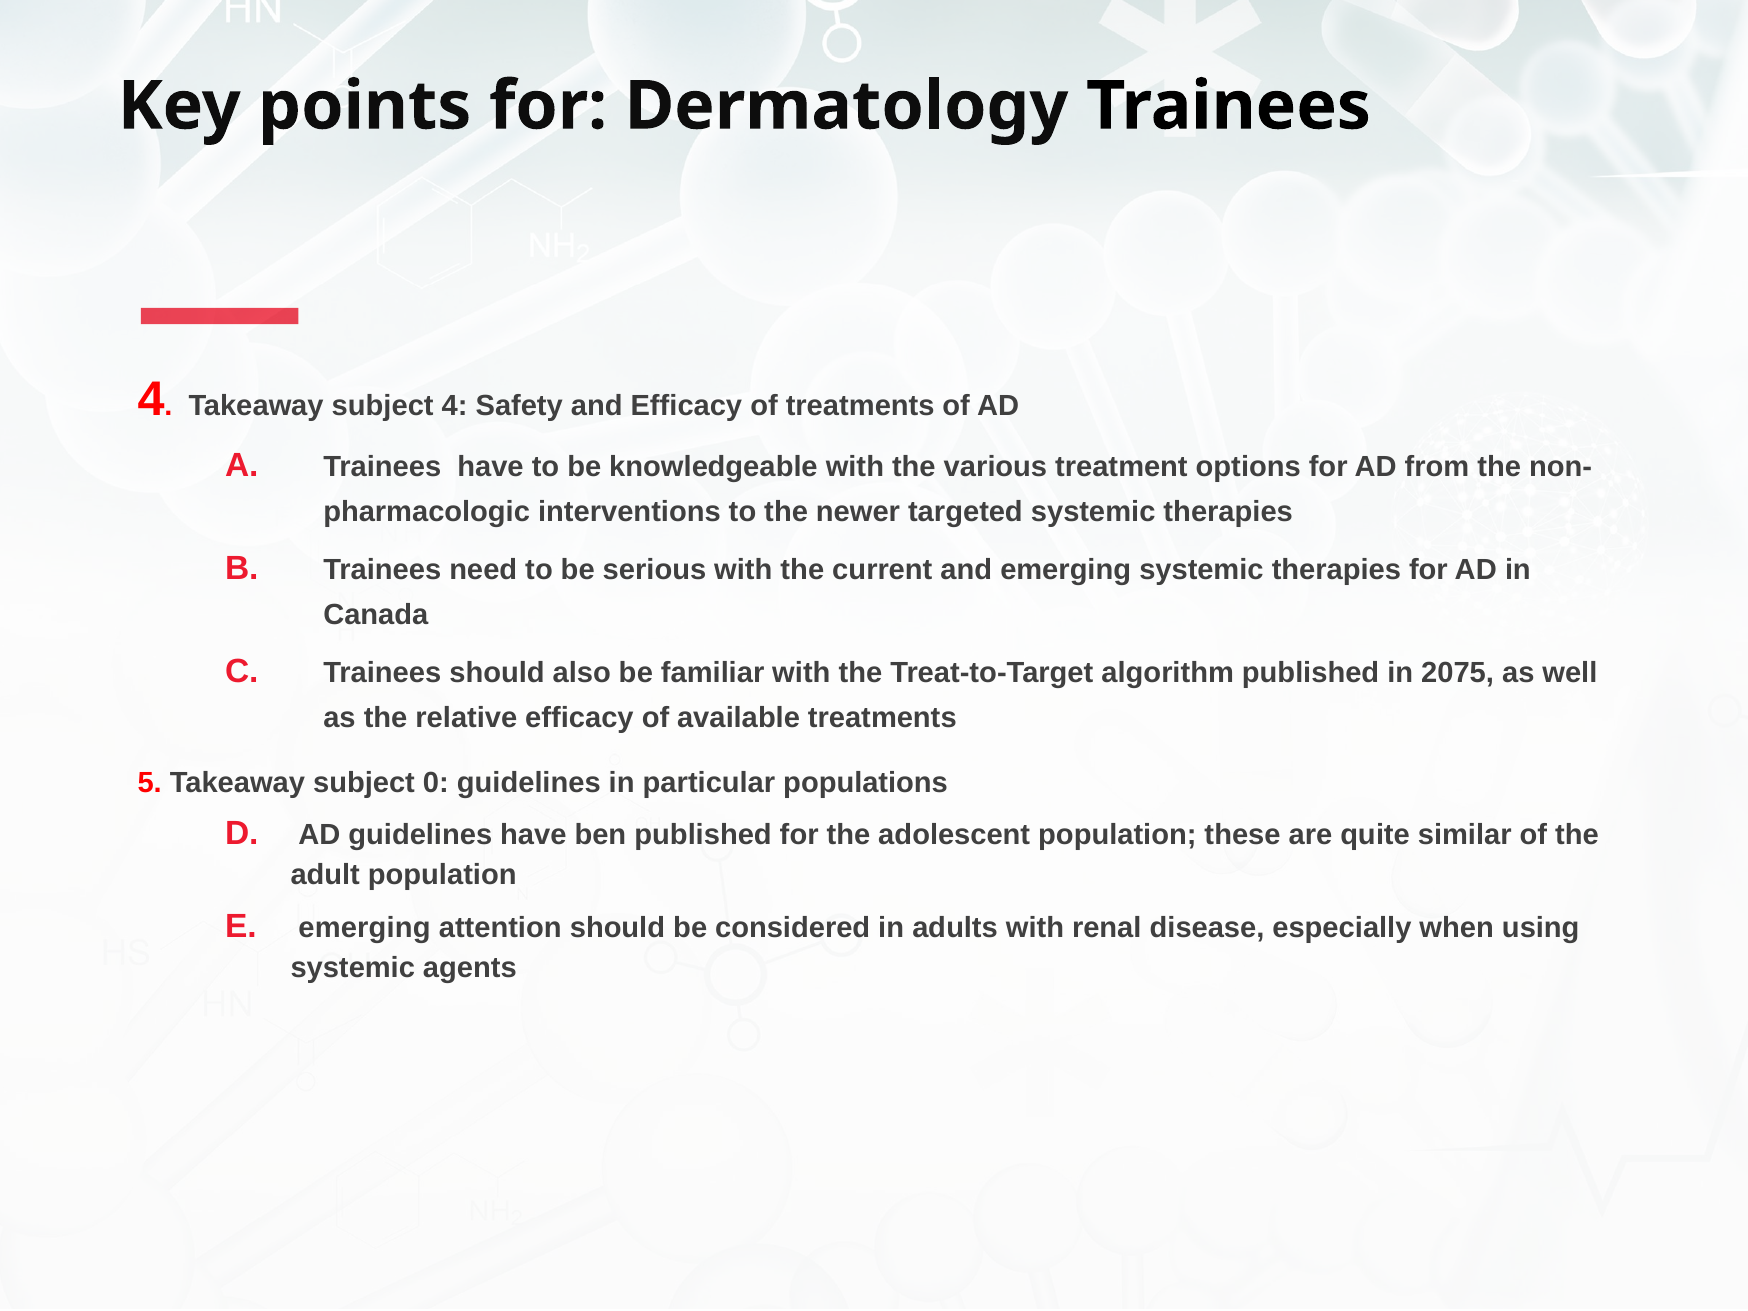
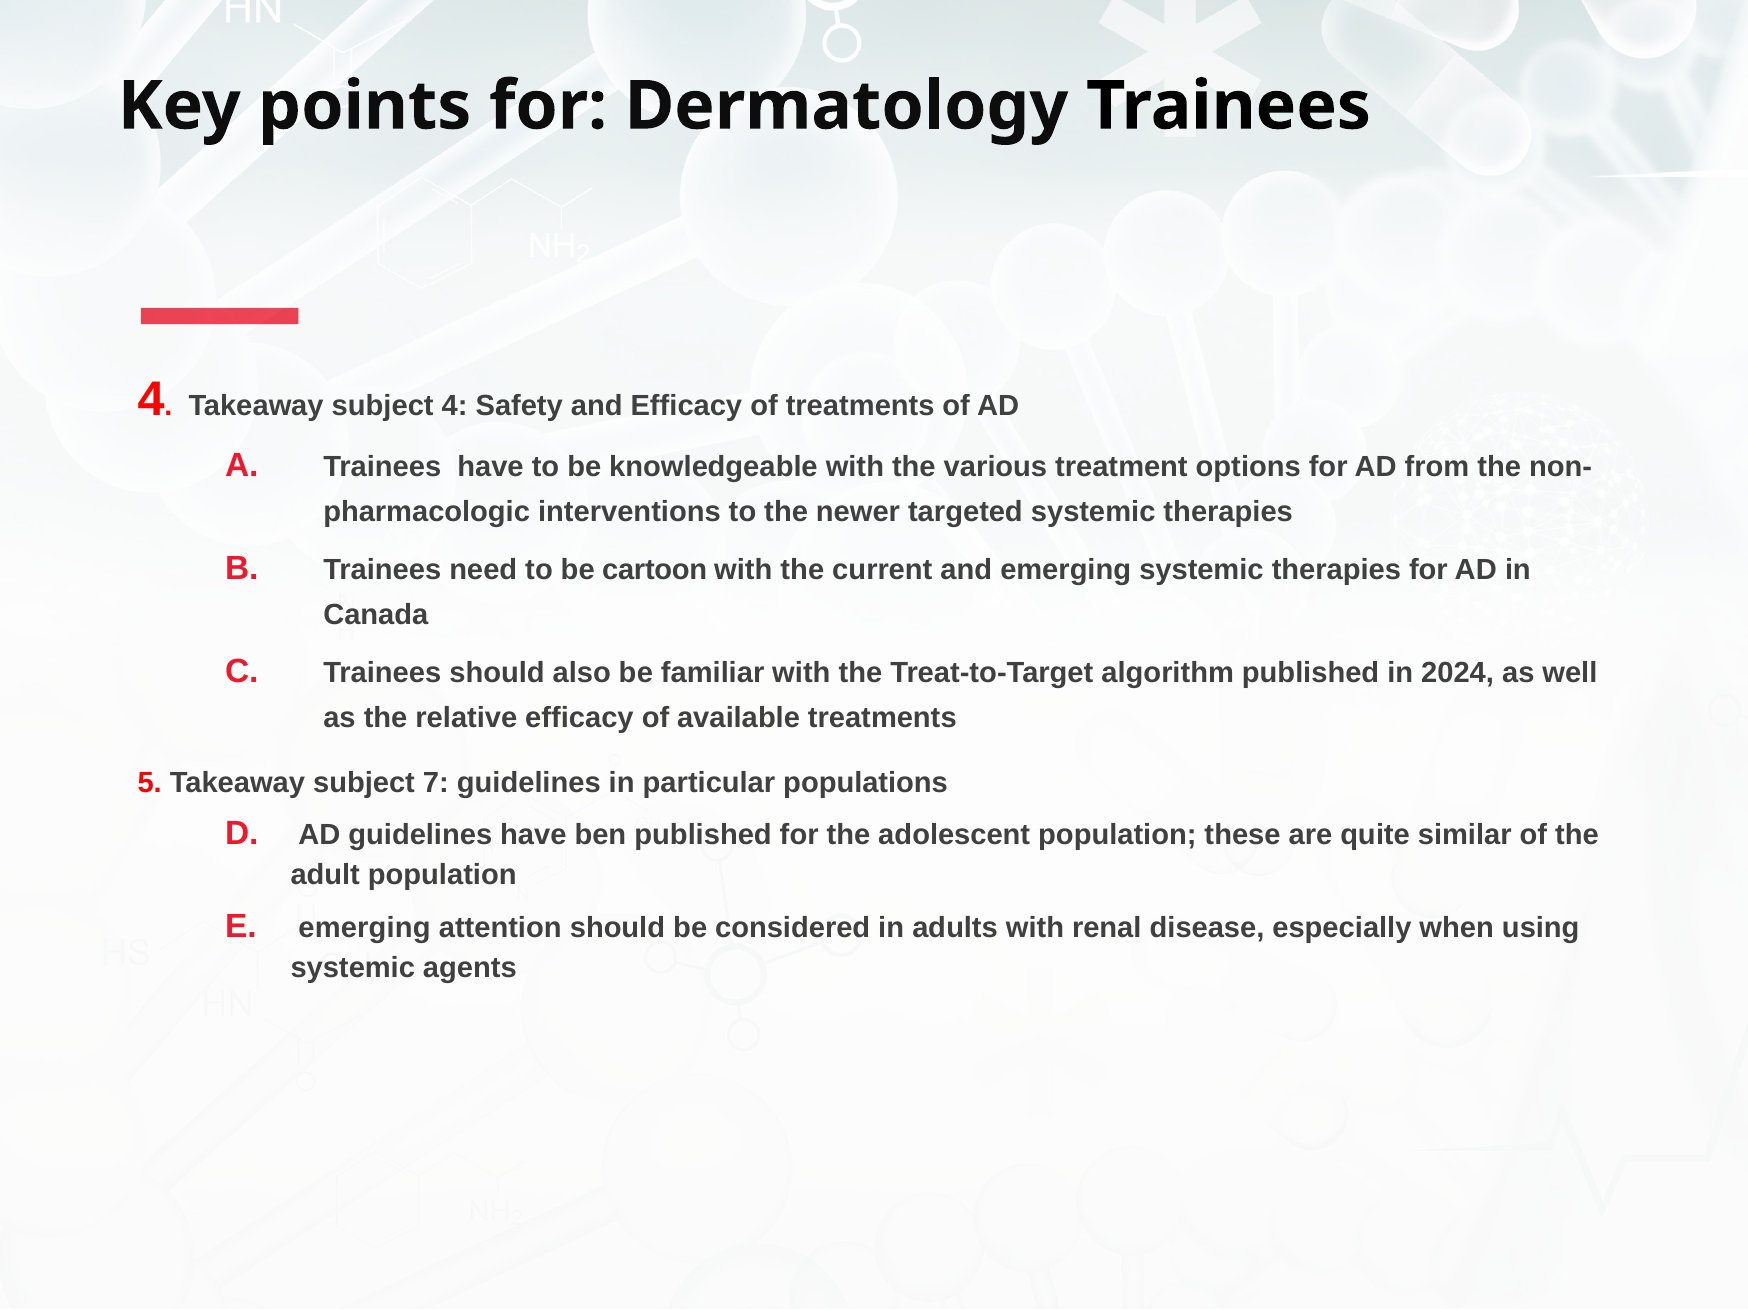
serious: serious -> cartoon (655, 570)
2075: 2075 -> 2024 (1458, 673)
0: 0 -> 7 (436, 783)
